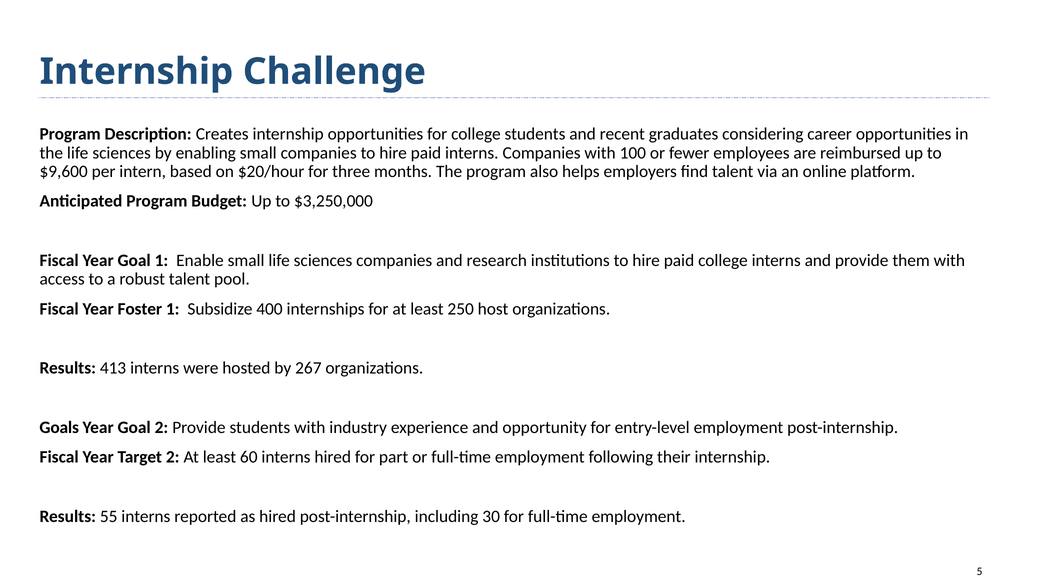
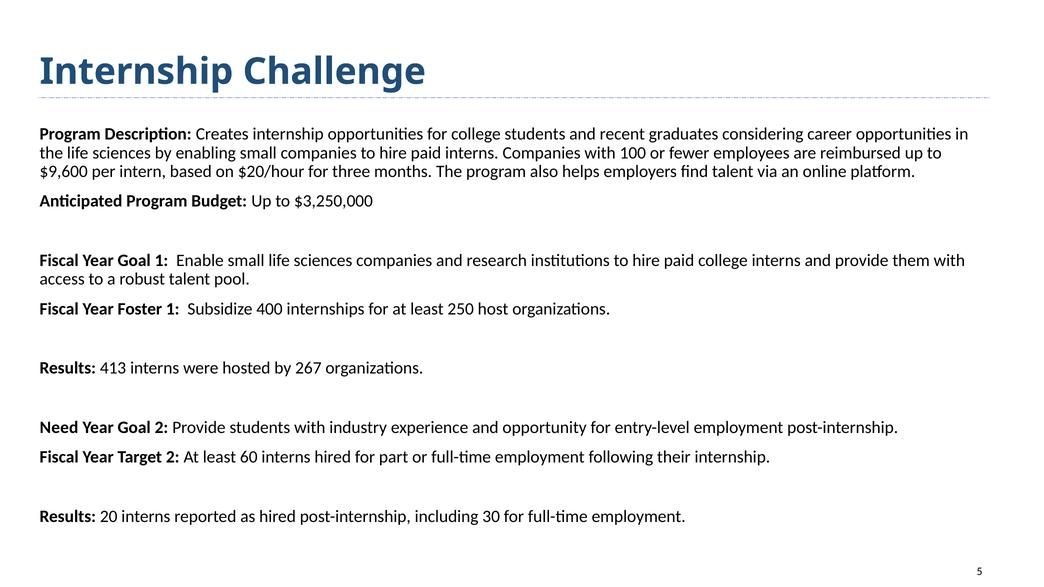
Goals: Goals -> Need (59, 428)
55: 55 -> 20 (109, 517)
